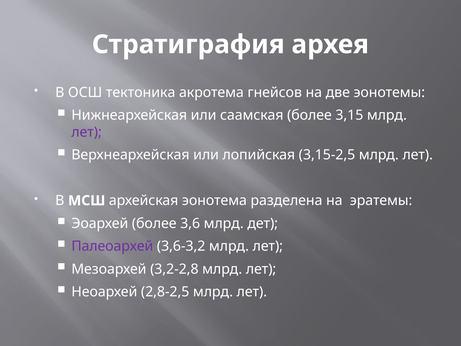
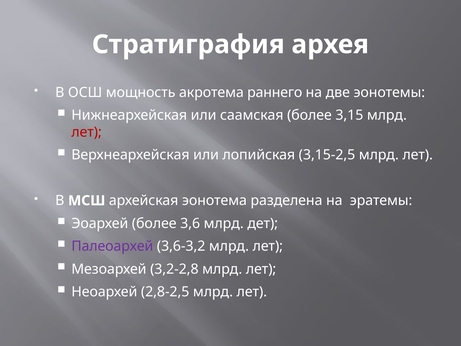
тектоника: тектоника -> мощность (141, 92)
гнейсов: гнейсов -> раннего (275, 92)
лет colour: purple -> red (87, 132)
